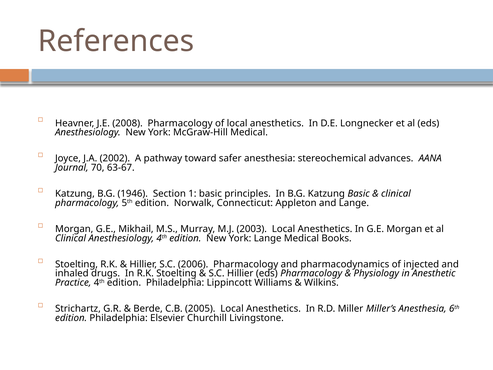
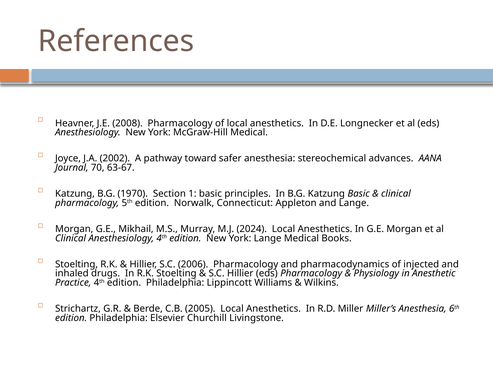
1946: 1946 -> 1970 (133, 194)
2003: 2003 -> 2024 (252, 229)
